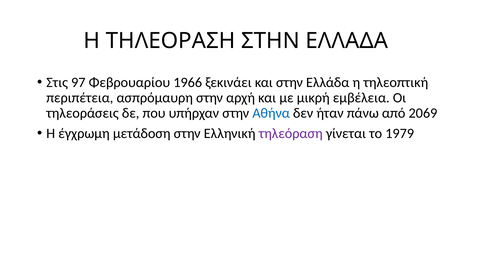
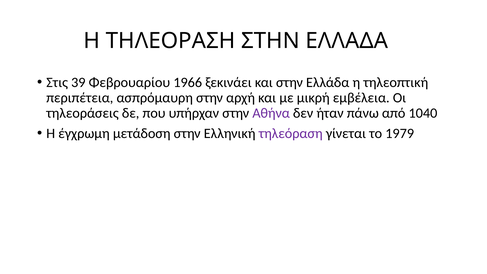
97: 97 -> 39 (78, 82)
Αθήνα colour: blue -> purple (271, 113)
2069: 2069 -> 1040 (423, 113)
